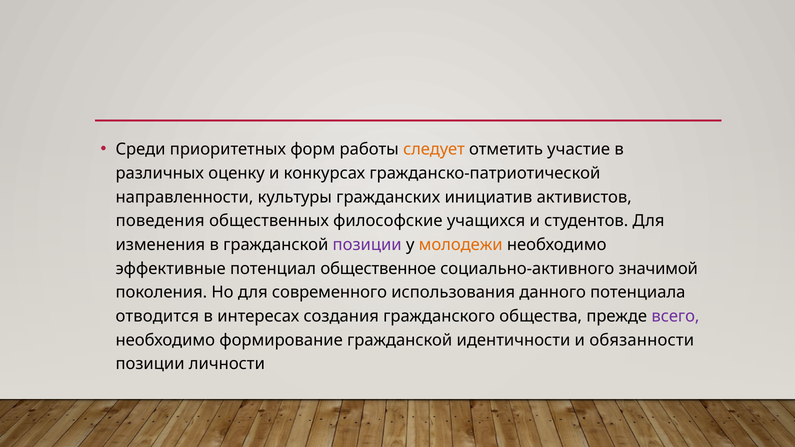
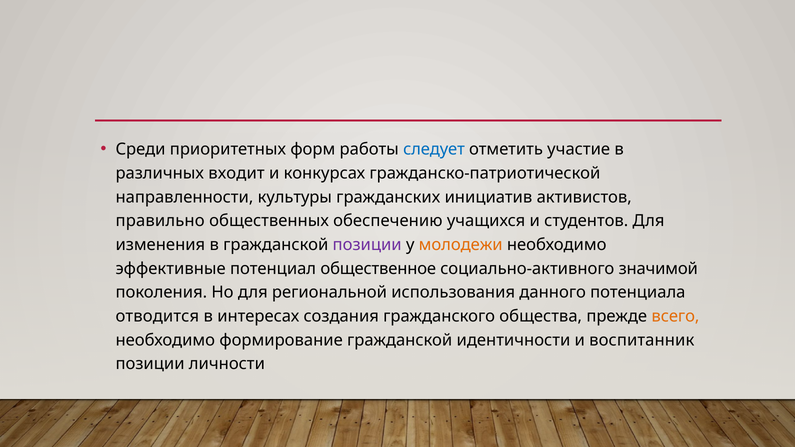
следует colour: orange -> blue (434, 149)
оценку: оценку -> входит (236, 173)
поведения: поведения -> правильно (160, 221)
философские: философские -> обеспечению (388, 221)
современного: современного -> региональной (329, 293)
всего colour: purple -> orange (675, 316)
обязанности: обязанности -> воспитанник (642, 340)
